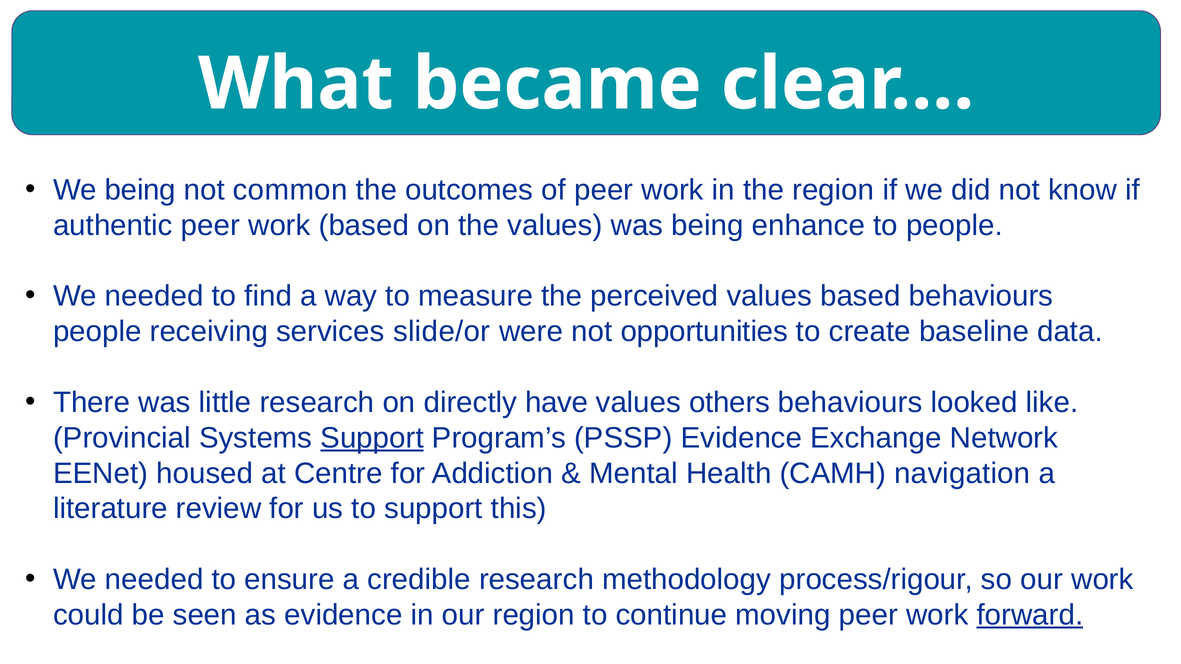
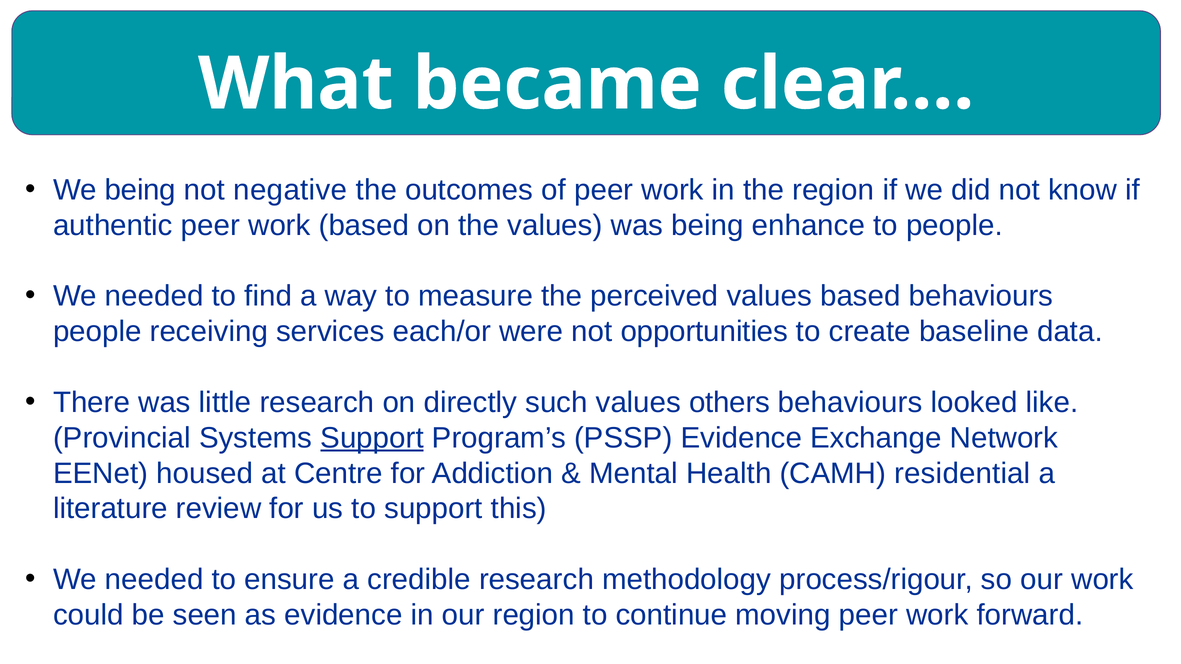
common: common -> negative (290, 190)
slide/or: slide/or -> each/or (442, 332)
have: have -> such (556, 403)
navigation: navigation -> residential (962, 474)
forward underline: present -> none (1030, 615)
